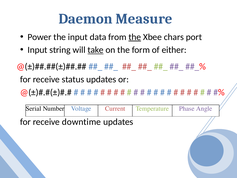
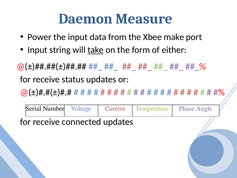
the underline: present -> none (135, 37)
chars: chars -> make (174, 37)
downtime: downtime -> connected (81, 122)
